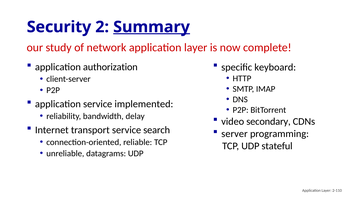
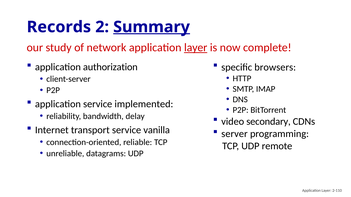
Security: Security -> Records (59, 27)
layer underline: none -> present (196, 48)
keyboard: keyboard -> browsers (275, 67)
search: search -> vanilla (157, 130)
stateful: stateful -> remote (277, 146)
